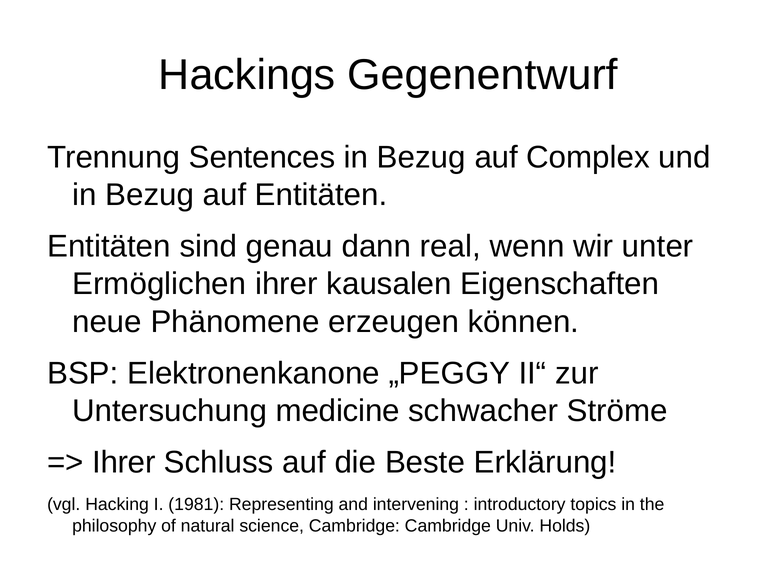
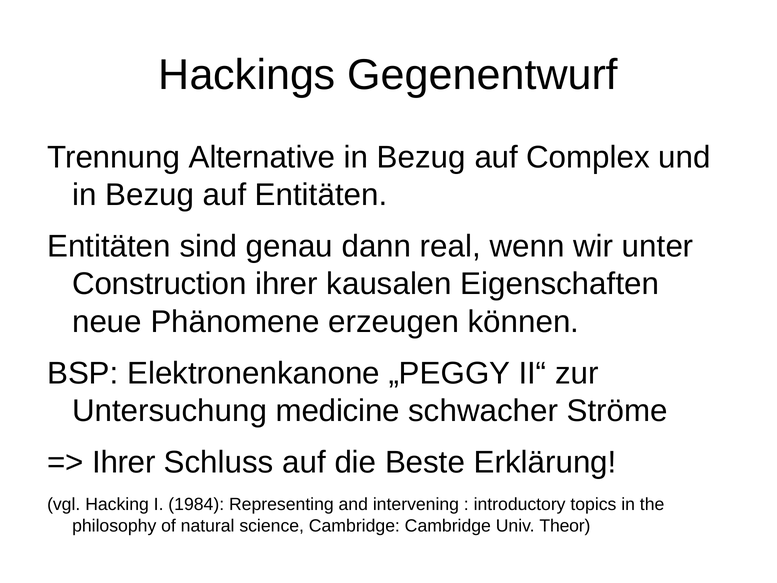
Sentences: Sentences -> Alternative (262, 157)
Ermöglichen: Ermöglichen -> Construction (159, 284)
1981: 1981 -> 1984 (196, 504)
Holds: Holds -> Theor (565, 525)
